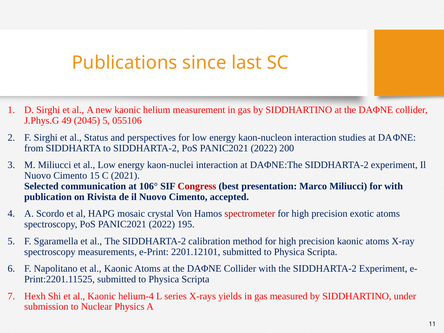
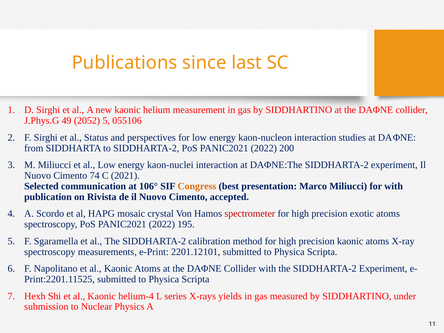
2045: 2045 -> 2052 (87, 121)
15: 15 -> 74 (95, 176)
Congress colour: red -> orange (197, 186)
